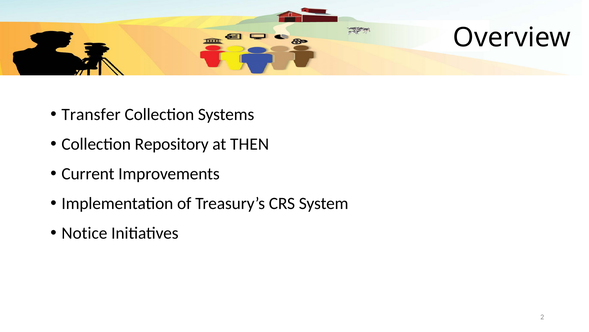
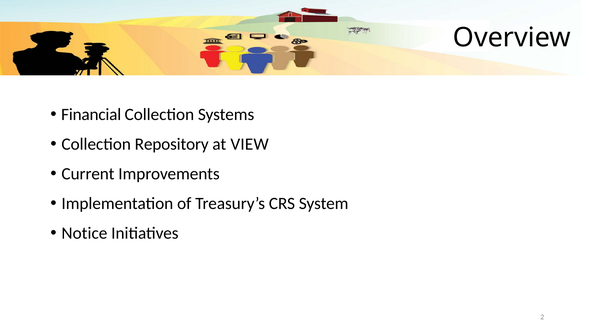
Transfer: Transfer -> Financial (91, 114)
THEN: THEN -> VIEW (250, 144)
